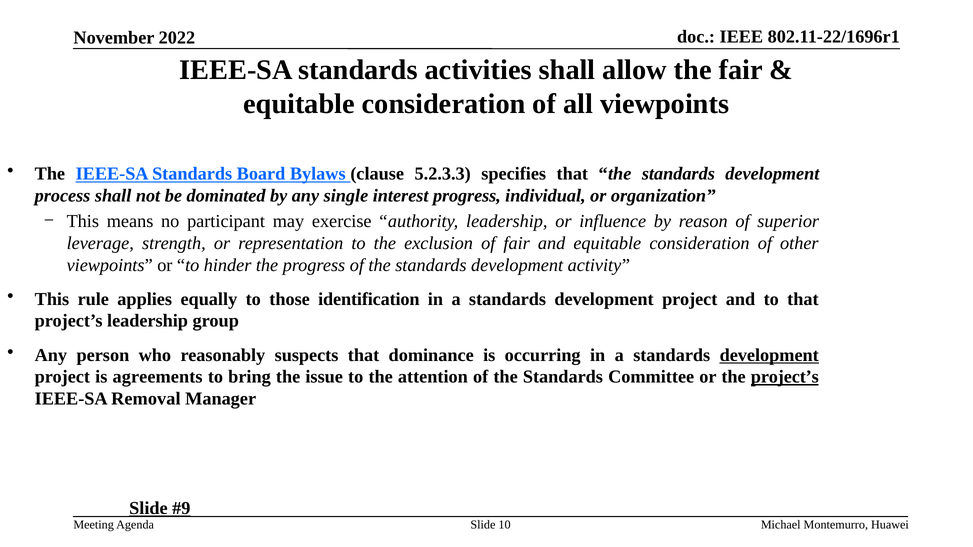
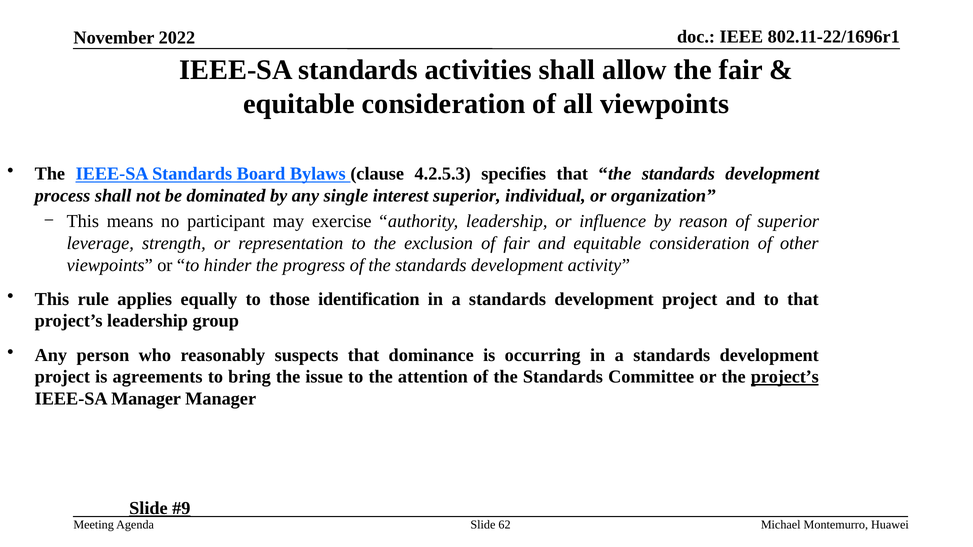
5.2.3.3: 5.2.3.3 -> 4.2.5.3 (443, 174)
interest progress: progress -> superior (467, 196)
development underline: present -> none (769, 355)
IEEE-SA Removal: Removal -> Manager (146, 399)
10: 10 -> 62 (505, 525)
